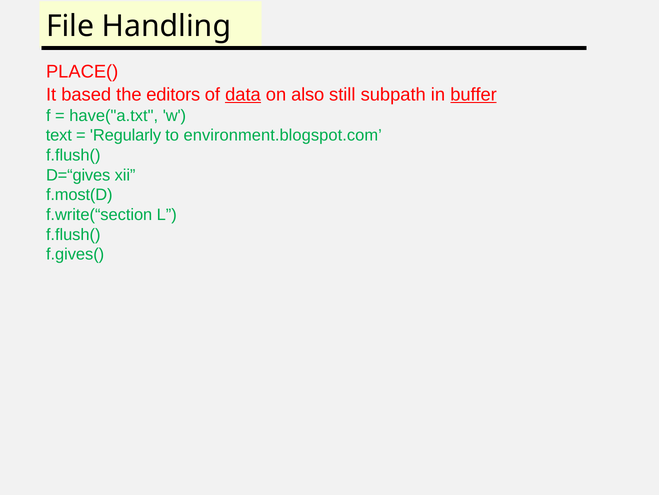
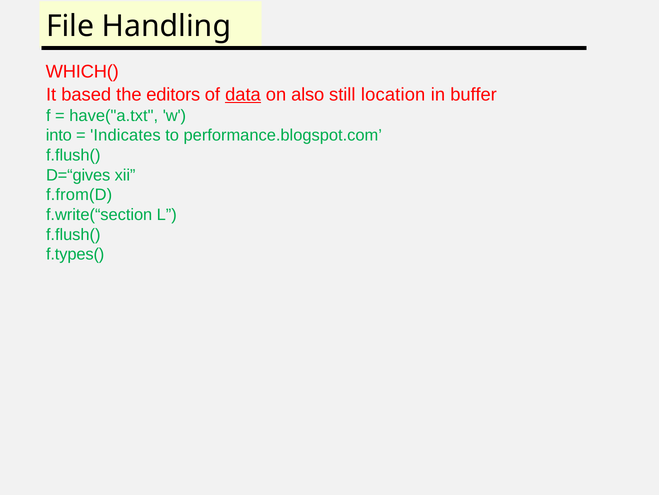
PLACE(: PLACE( -> WHICH( (82, 72)
subpath: subpath -> location (393, 95)
buffer underline: present -> none (474, 95)
text: text -> into (59, 135)
Regularly: Regularly -> Indicates (125, 135)
environment.blogspot.com: environment.blogspot.com -> performance.blogspot.com (283, 135)
f.most(D: f.most(D -> f.from(D (79, 195)
f.gives(: f.gives( -> f.types( (75, 254)
